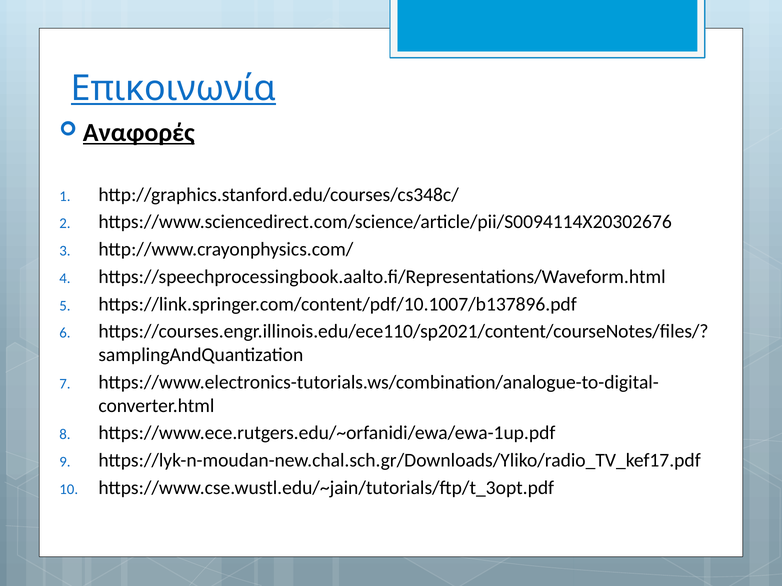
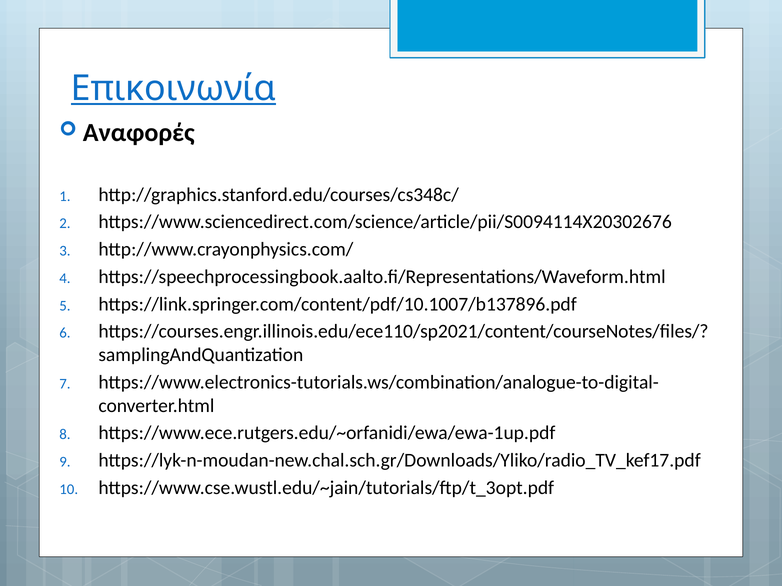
Αναφορές underline: present -> none (139, 133)
